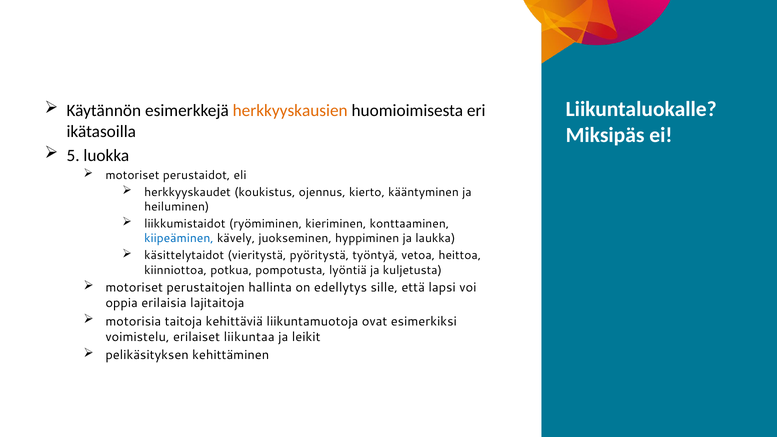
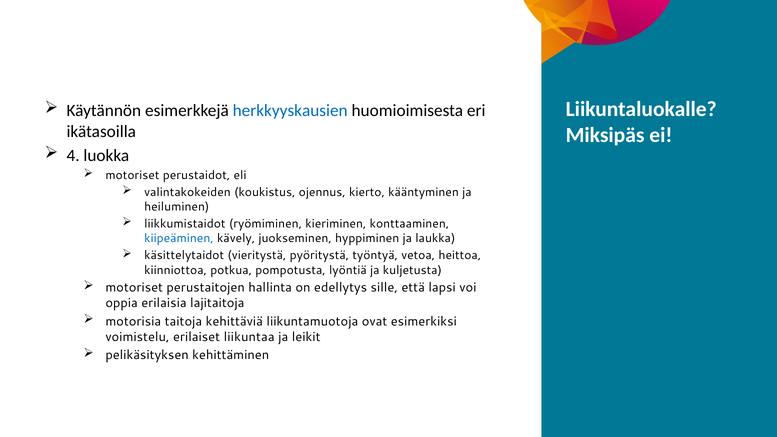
herkkyyskausien colour: orange -> blue (290, 111)
5: 5 -> 4 (73, 156)
herkkyyskaudet: herkkyyskaudet -> valintakokeiden (187, 192)
